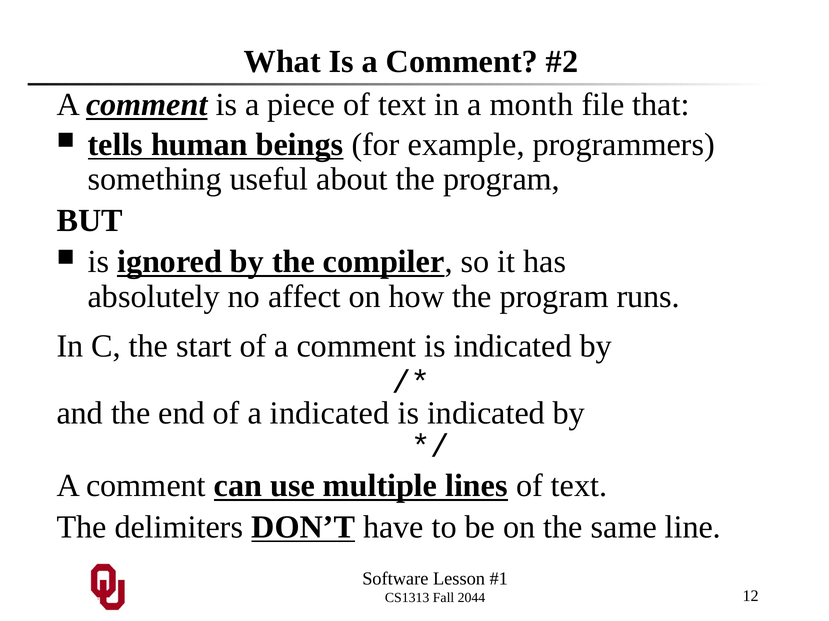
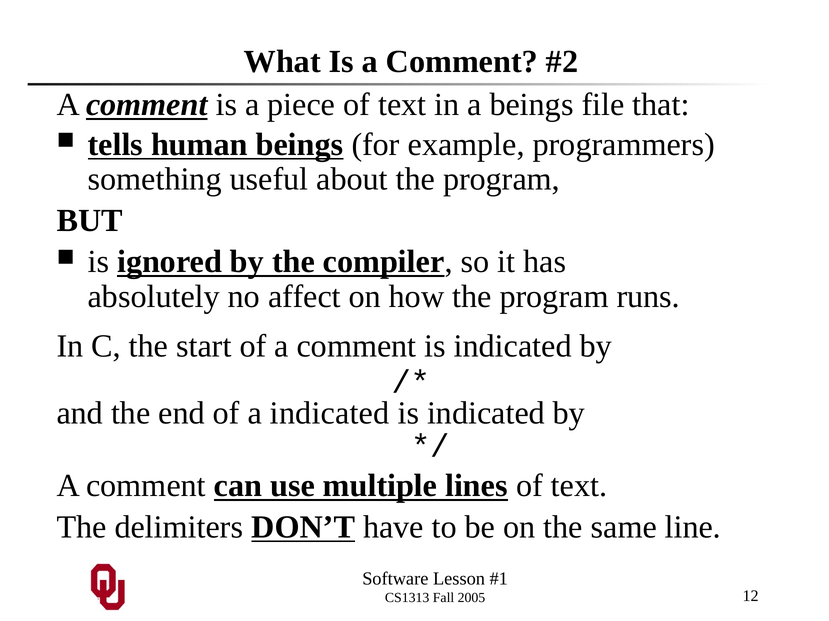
a month: month -> beings (532, 105)
2044: 2044 -> 2005 (471, 599)
